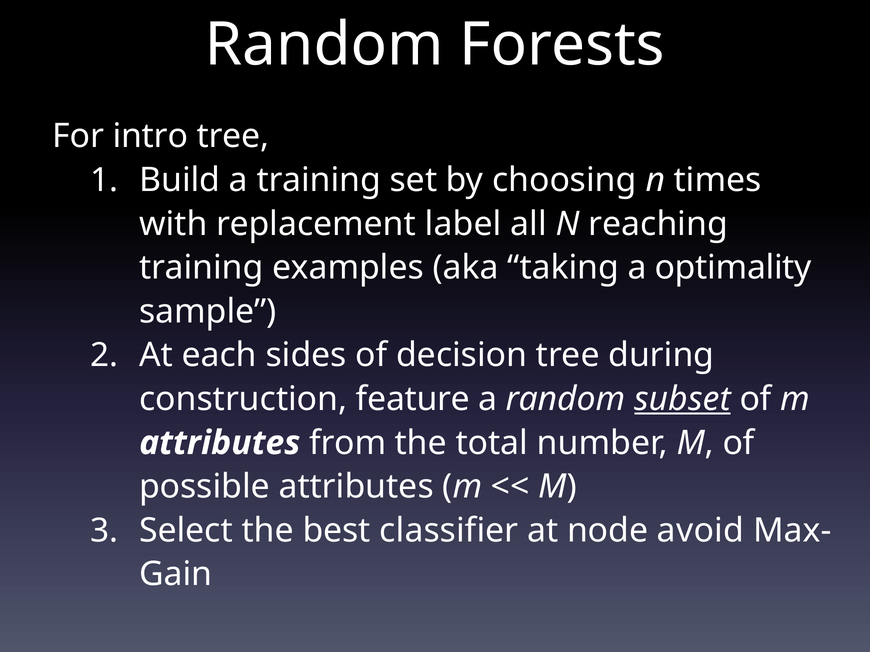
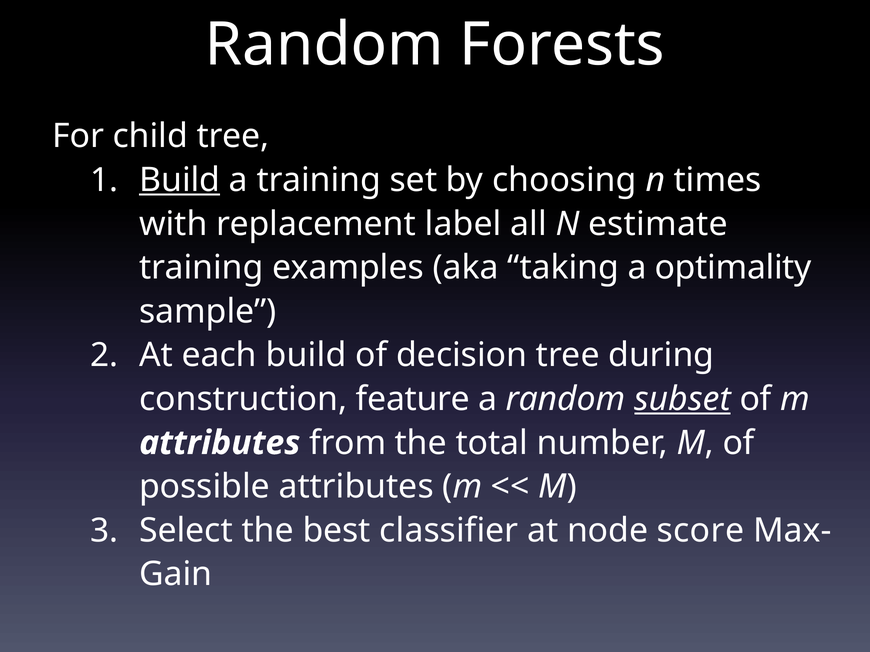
intro: intro -> child (150, 136)
Build underline: none -> present (180, 180)
reaching: reaching -> estimate (658, 224)
each sides: sides -> build (306, 356)
avoid: avoid -> score (700, 531)
